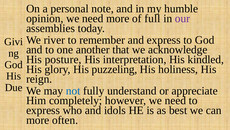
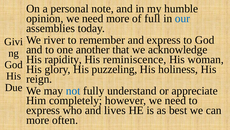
our colour: purple -> blue (182, 18)
posture: posture -> rapidity (63, 59)
interpretation: interpretation -> reminiscence (135, 59)
kindled: kindled -> woman (206, 59)
idols: idols -> lives (115, 110)
